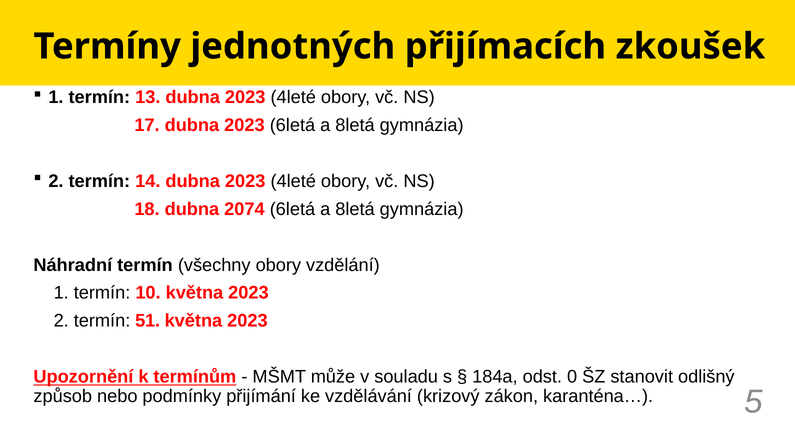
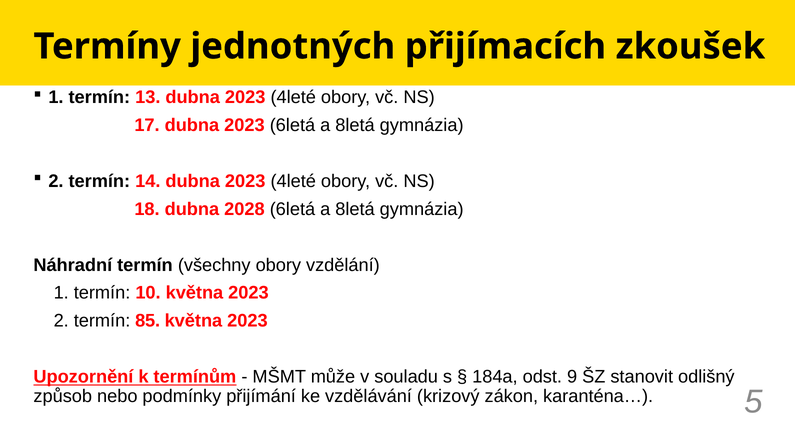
2074: 2074 -> 2028 (244, 209)
51: 51 -> 85 (148, 321)
0: 0 -> 9 (572, 377)
